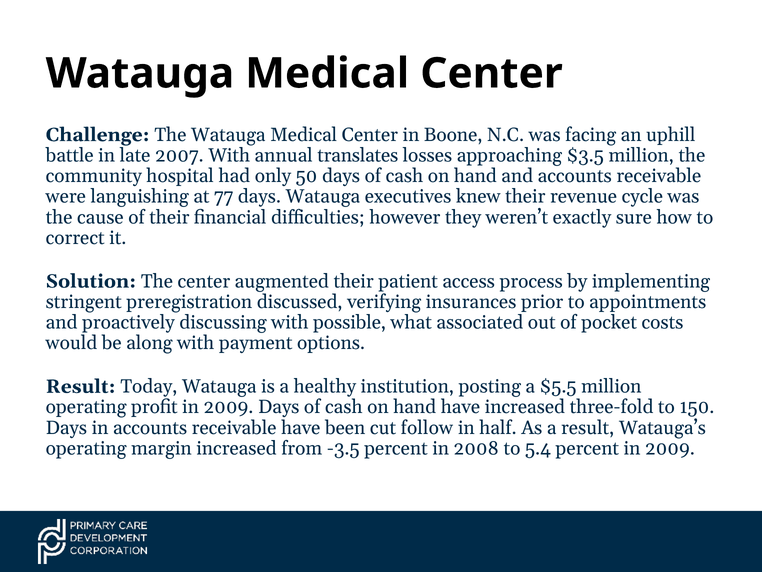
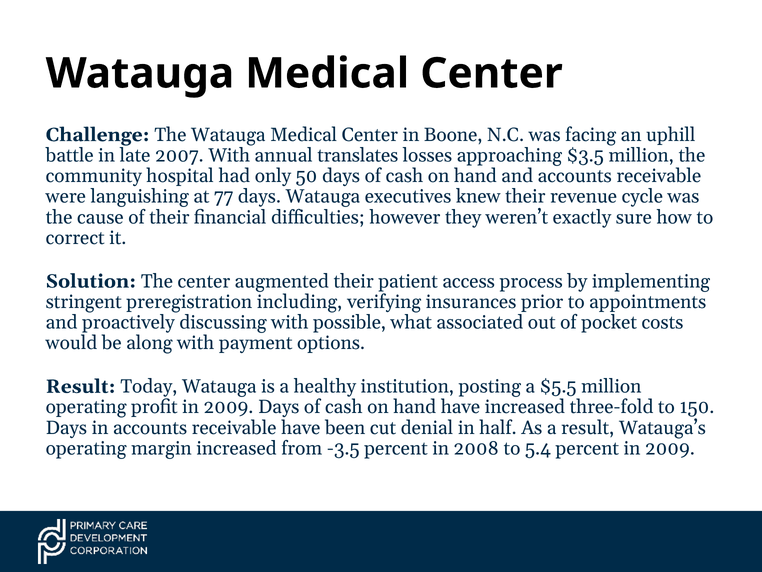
discussed: discussed -> including (300, 302)
follow: follow -> denial (427, 427)
